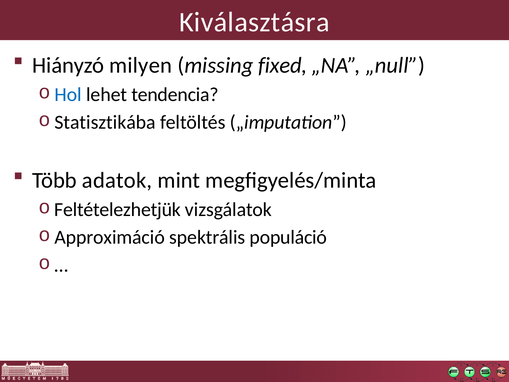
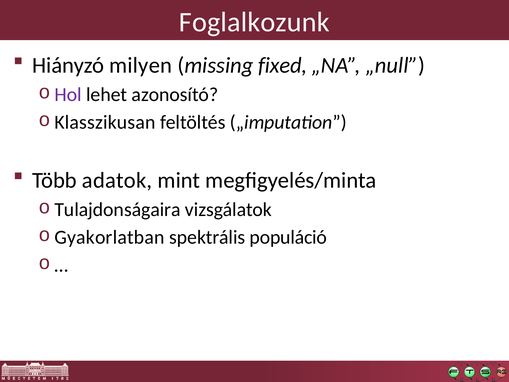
Kiválasztásra: Kiválasztásra -> Foglalkozunk (254, 22)
Hol colour: blue -> purple (68, 95)
tendencia: tendencia -> azonosító (175, 95)
Statisztikába: Statisztikába -> Klasszikusan (105, 122)
Feltételezhetjük: Feltételezhetjük -> Tulajdonságaira (118, 210)
Approximáció: Approximáció -> Gyakorlatban (109, 237)
